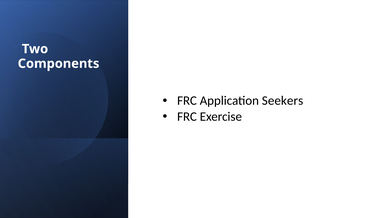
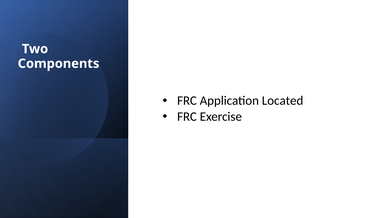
Seekers: Seekers -> Located (283, 101)
